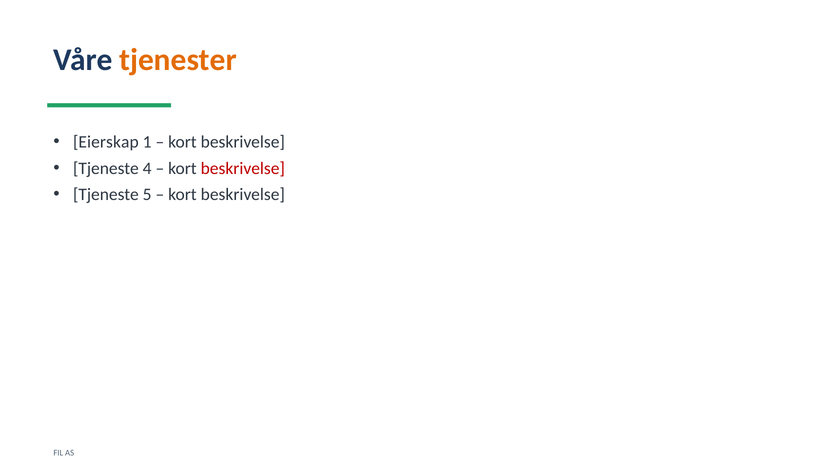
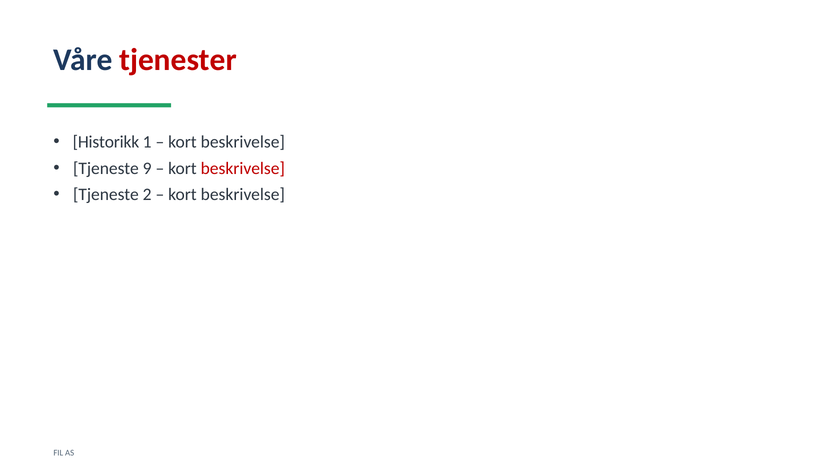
tjenester colour: orange -> red (178, 60)
Eierskap: Eierskap -> Historikk (106, 142)
4: 4 -> 9 (147, 168)
5: 5 -> 2 (147, 195)
